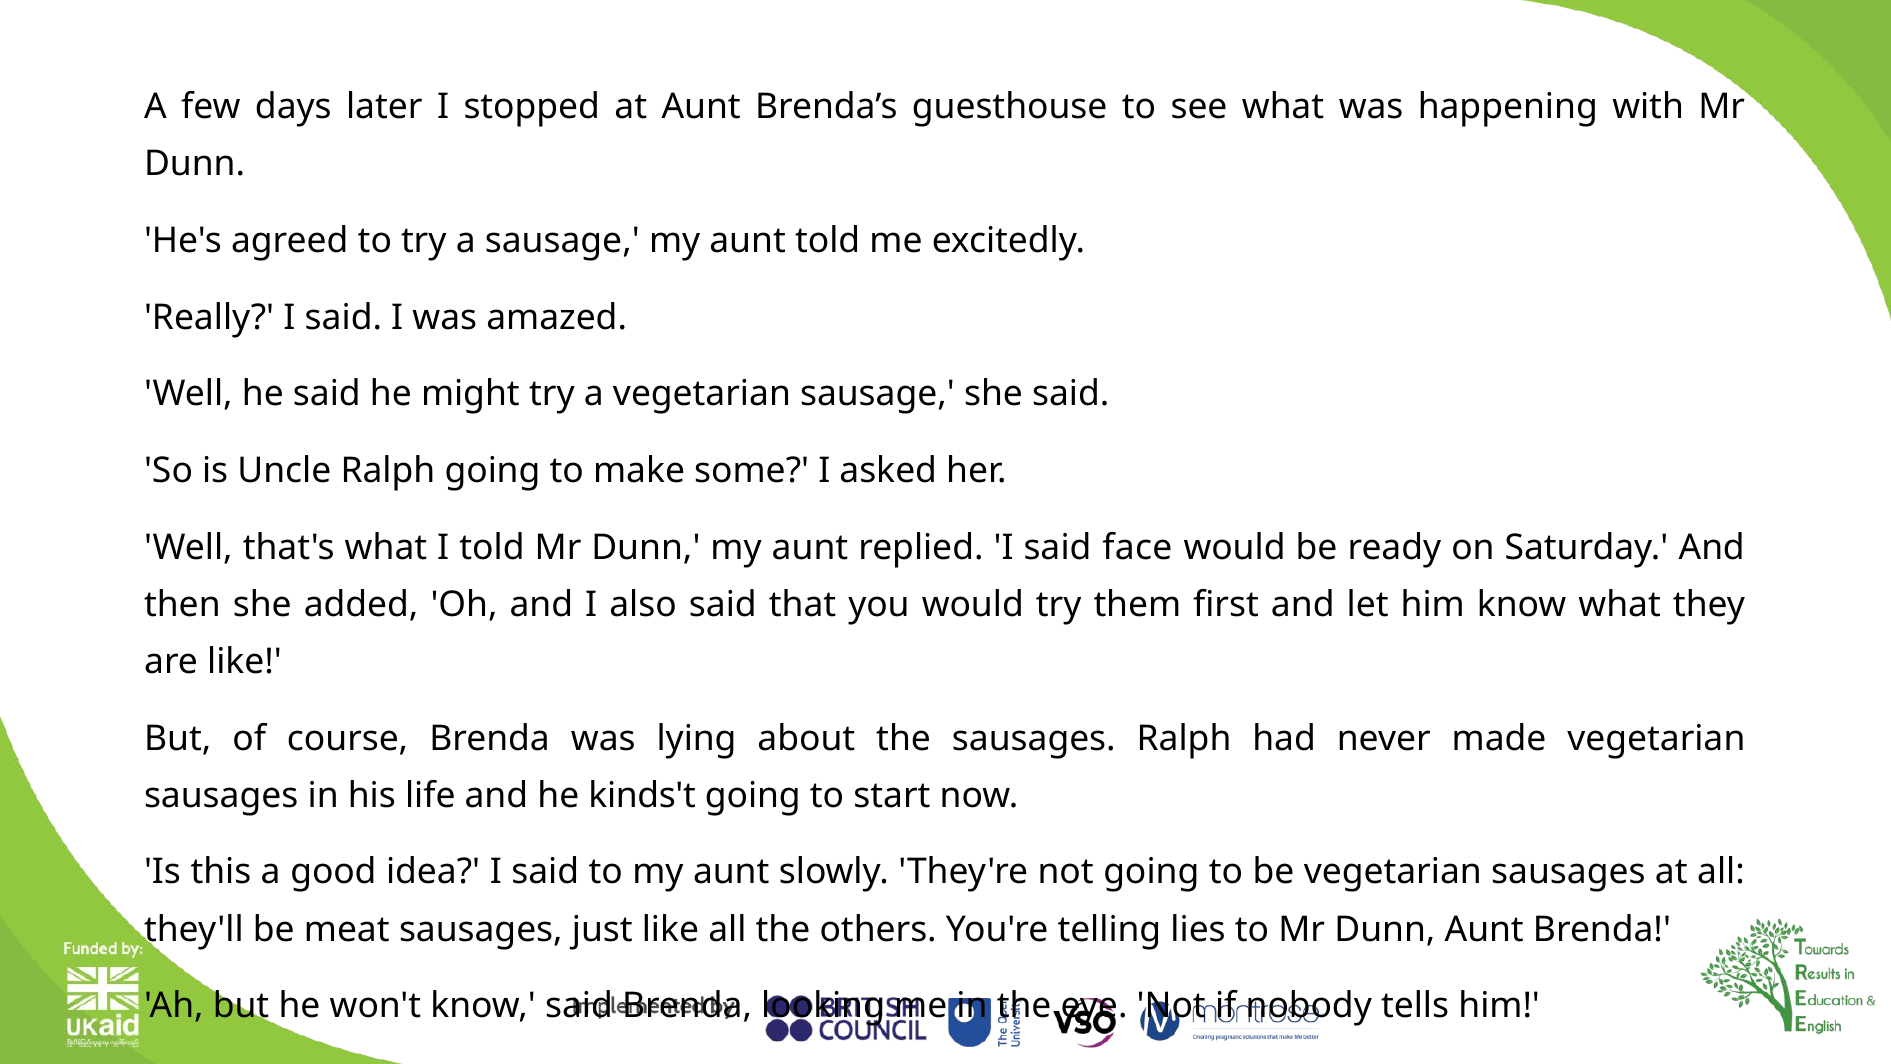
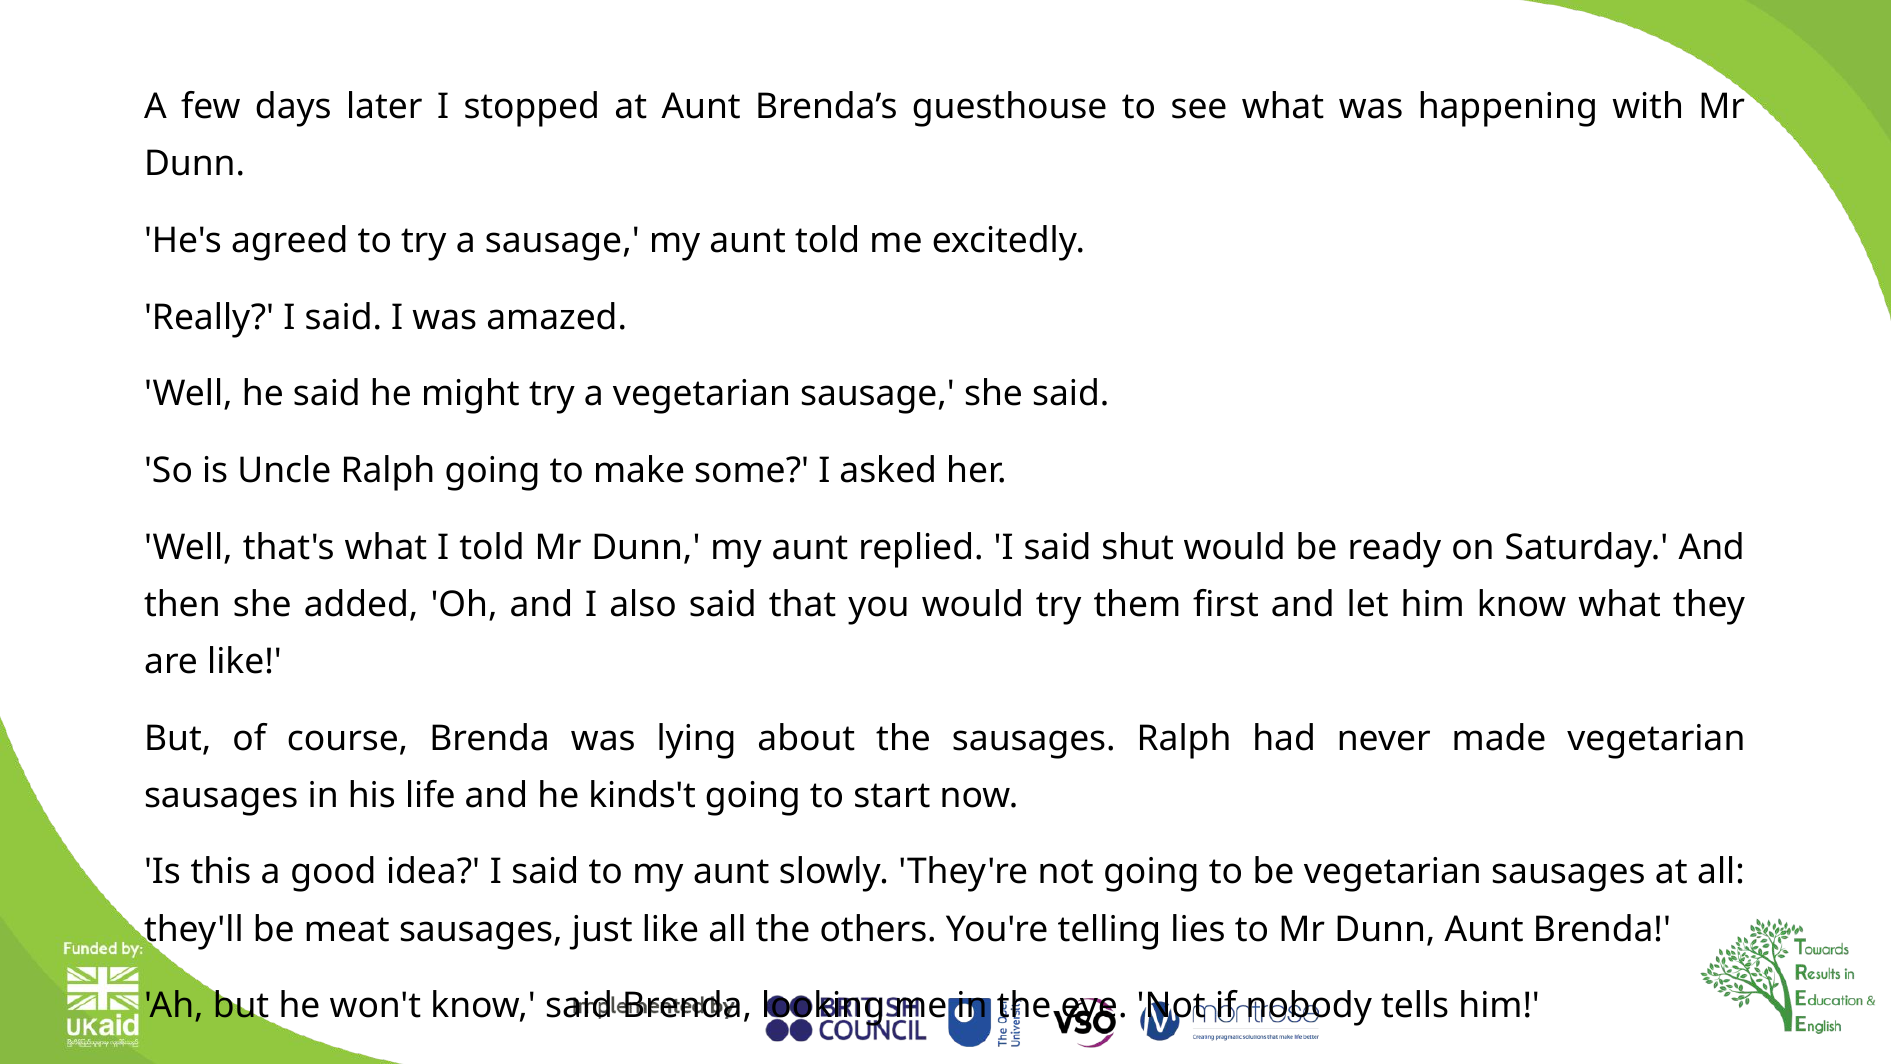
face: face -> shut (1138, 548)
